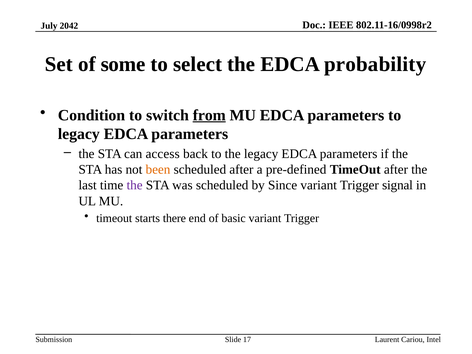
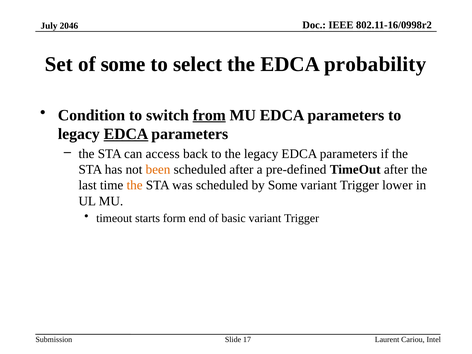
2042: 2042 -> 2046 (69, 26)
EDCA underline: none -> present (126, 134)
the colour: purple -> orange (135, 185)
by Since: Since -> Some (283, 185)
signal: signal -> lower (397, 185)
there: there -> form (174, 218)
